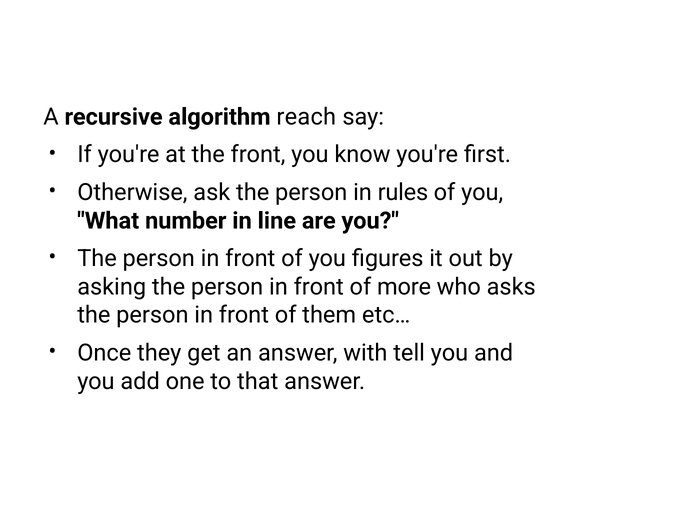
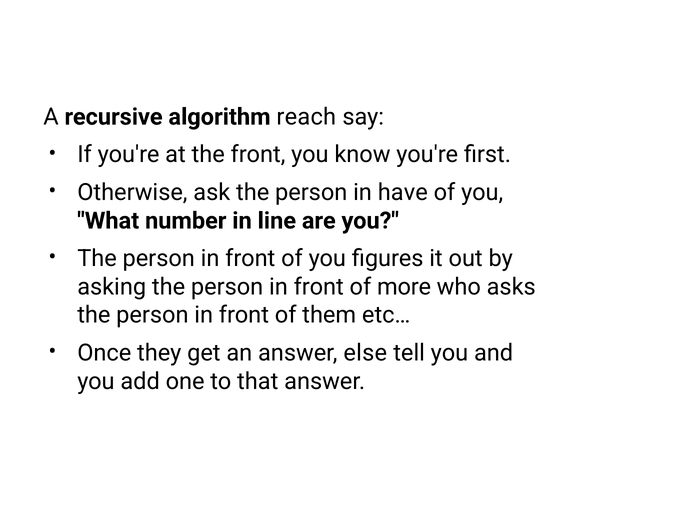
rules: rules -> have (403, 192)
with: with -> else (365, 353)
